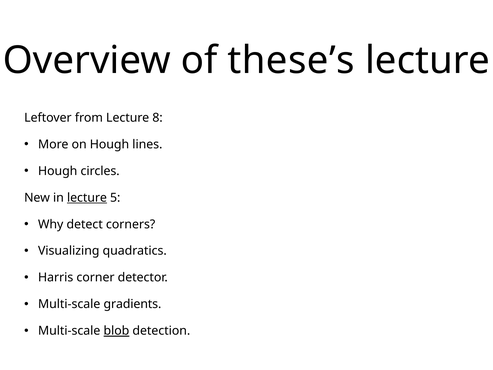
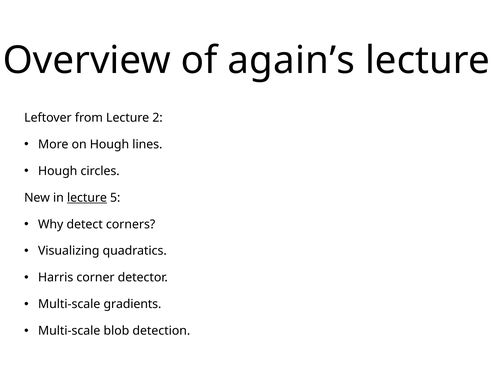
these’s: these’s -> again’s (291, 60)
8: 8 -> 2 (158, 118)
blob underline: present -> none (116, 331)
